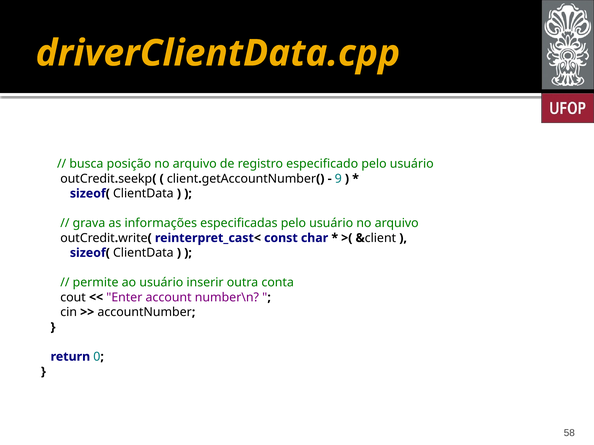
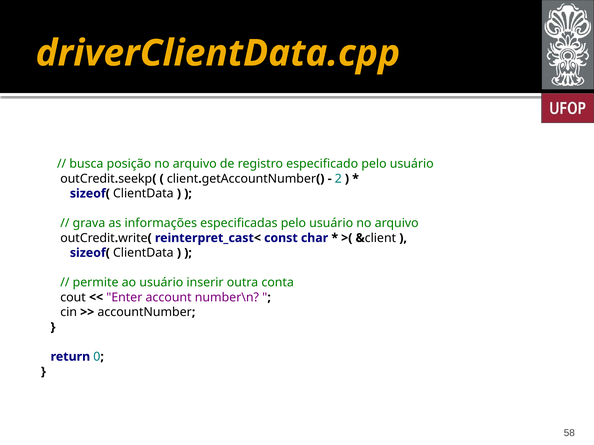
9: 9 -> 2 (338, 179)
